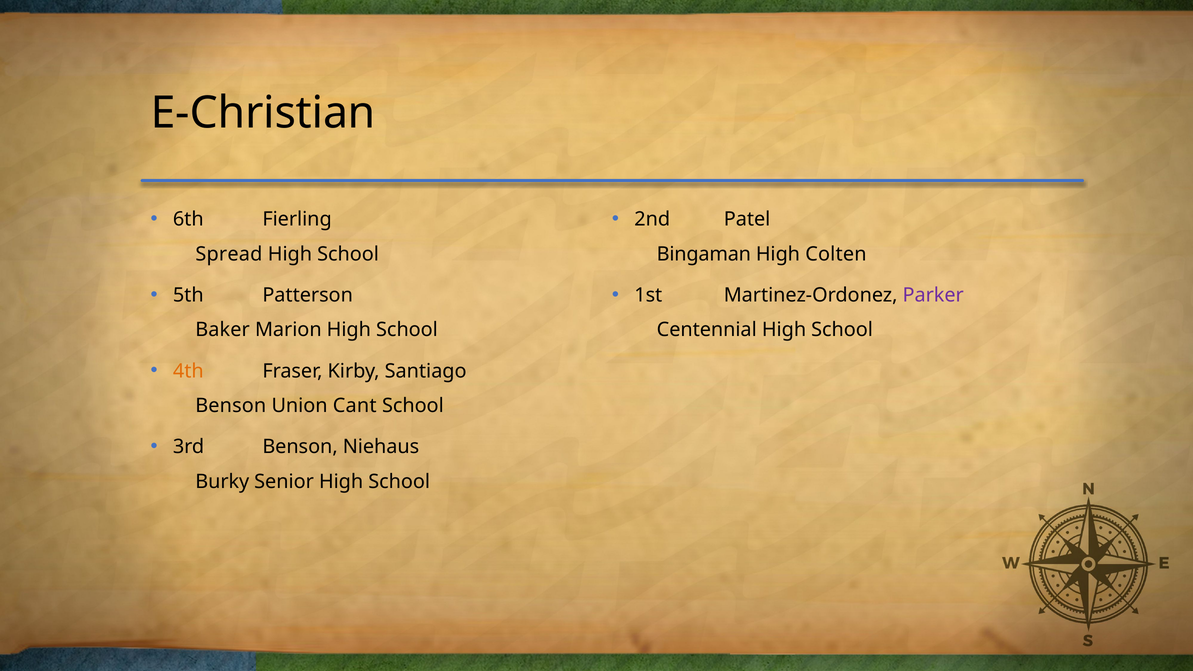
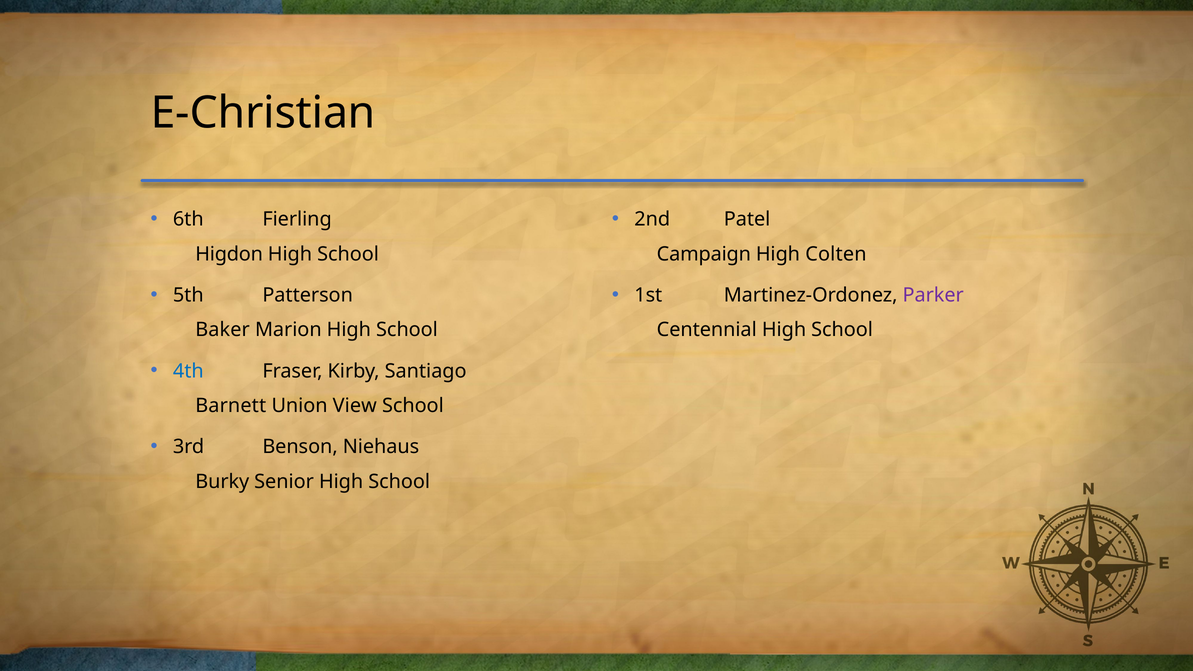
Spread: Spread -> Higdon (229, 254)
Bingaman: Bingaman -> Campaign (704, 254)
4th colour: orange -> blue (188, 371)
Benson: Benson -> Barnett (231, 406)
Cant: Cant -> View (355, 406)
